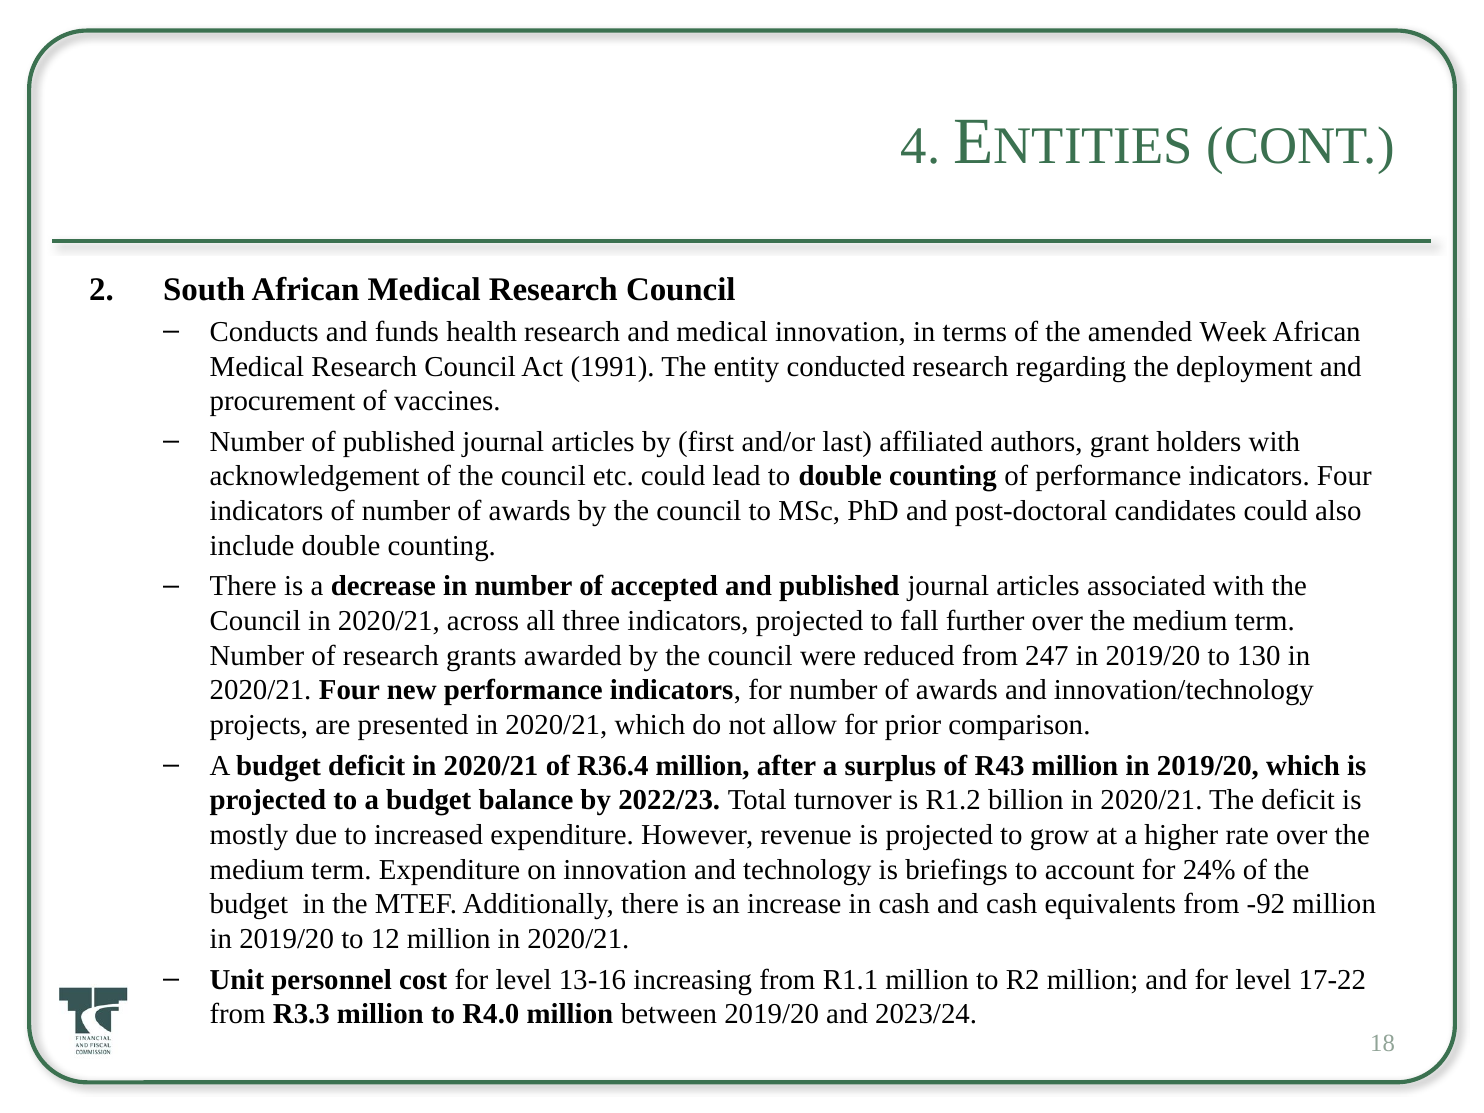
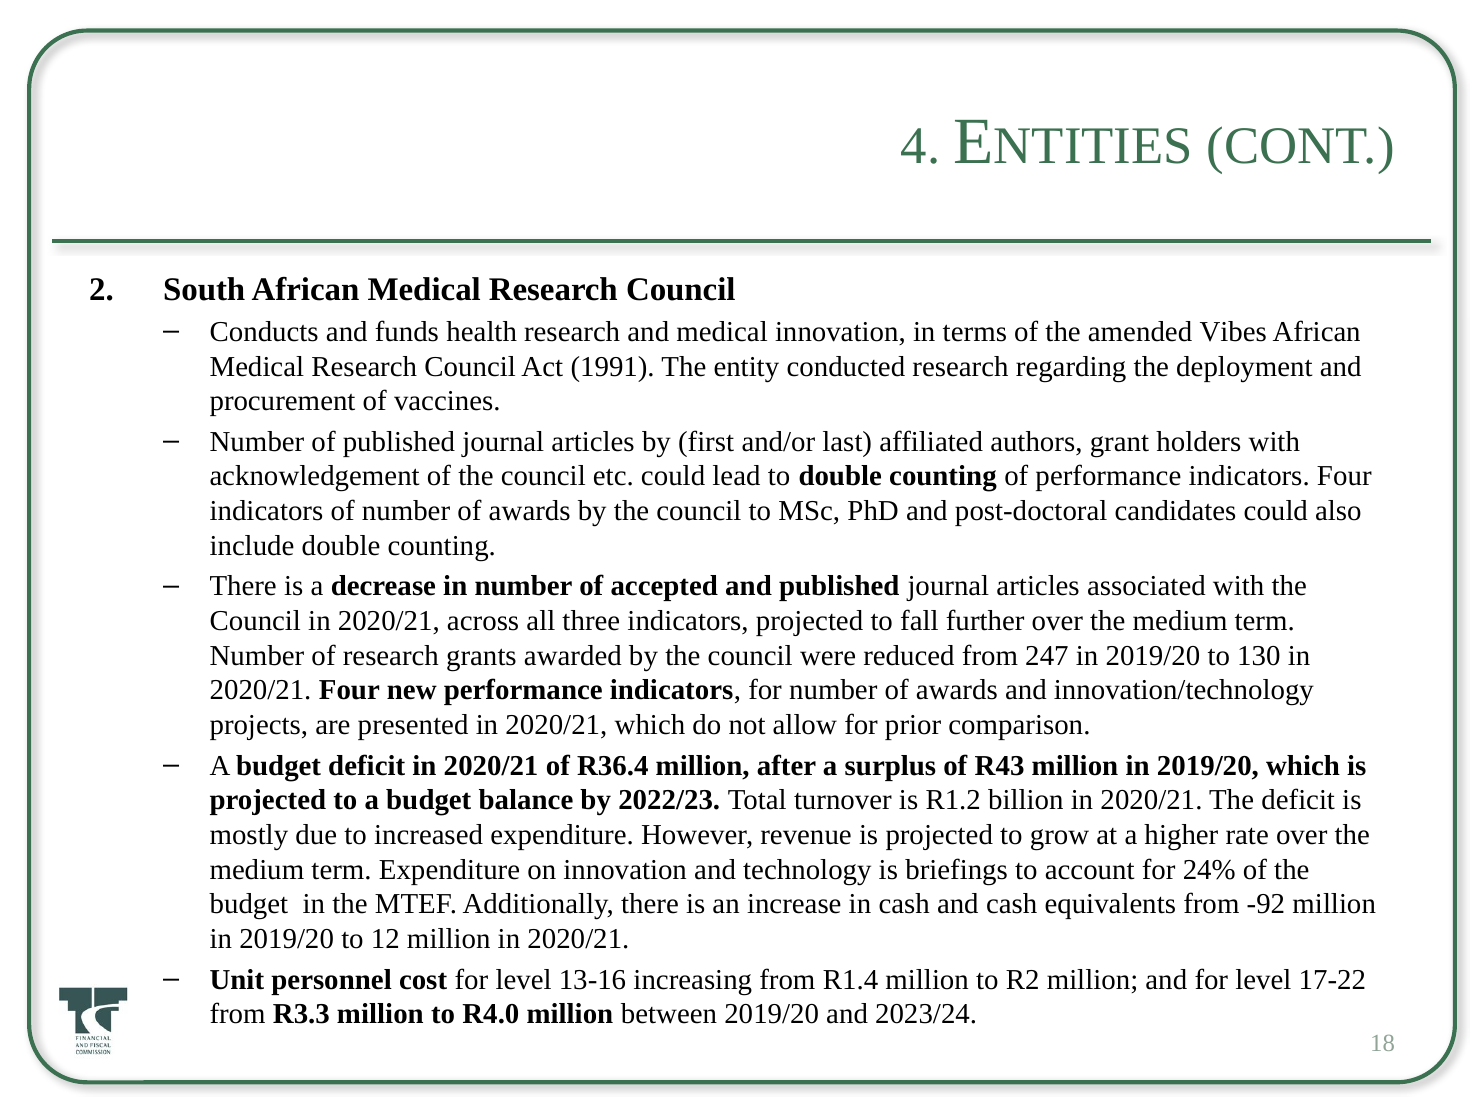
Week: Week -> Vibes (1233, 332)
R1.1: R1.1 -> R1.4 (851, 980)
